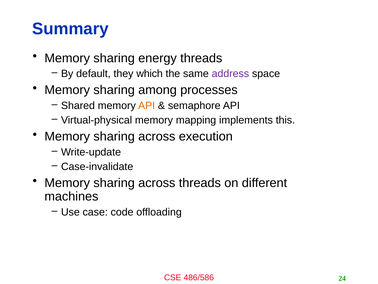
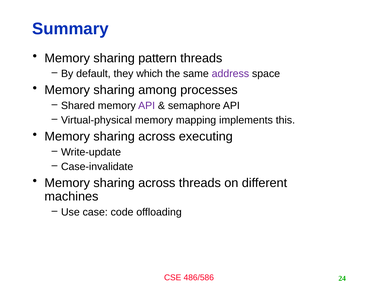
energy: energy -> pattern (158, 58)
API colour: orange -> purple (147, 105)
execution: execution -> executing (206, 136)
